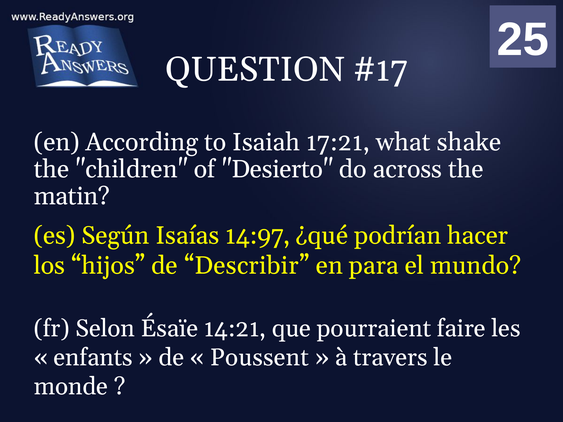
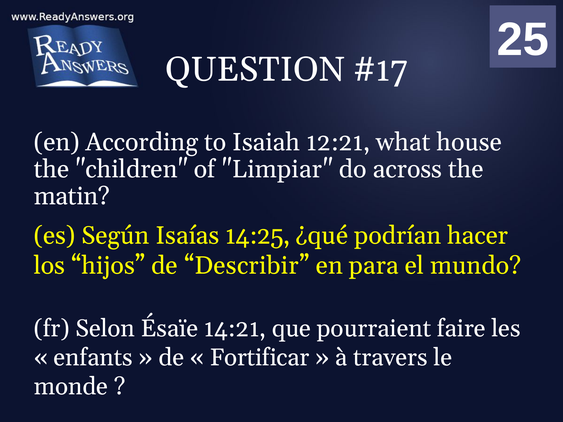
17:21: 17:21 -> 12:21 (338, 142)
shake: shake -> house (469, 142)
Desierto: Desierto -> Limpiar (277, 169)
14:97: 14:97 -> 14:25 (258, 236)
Poussent: Poussent -> Fortificar (260, 358)
